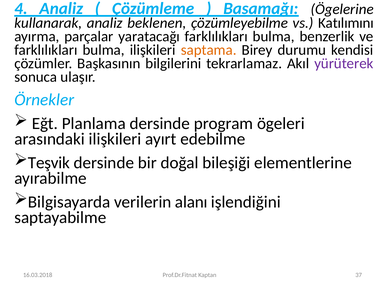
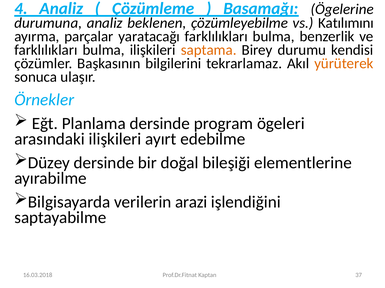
kullanarak: kullanarak -> durumuna (48, 23)
yürüterek colour: purple -> orange (344, 64)
Teşvik: Teşvik -> Düzey (49, 163)
alanı: alanı -> arazi (191, 203)
